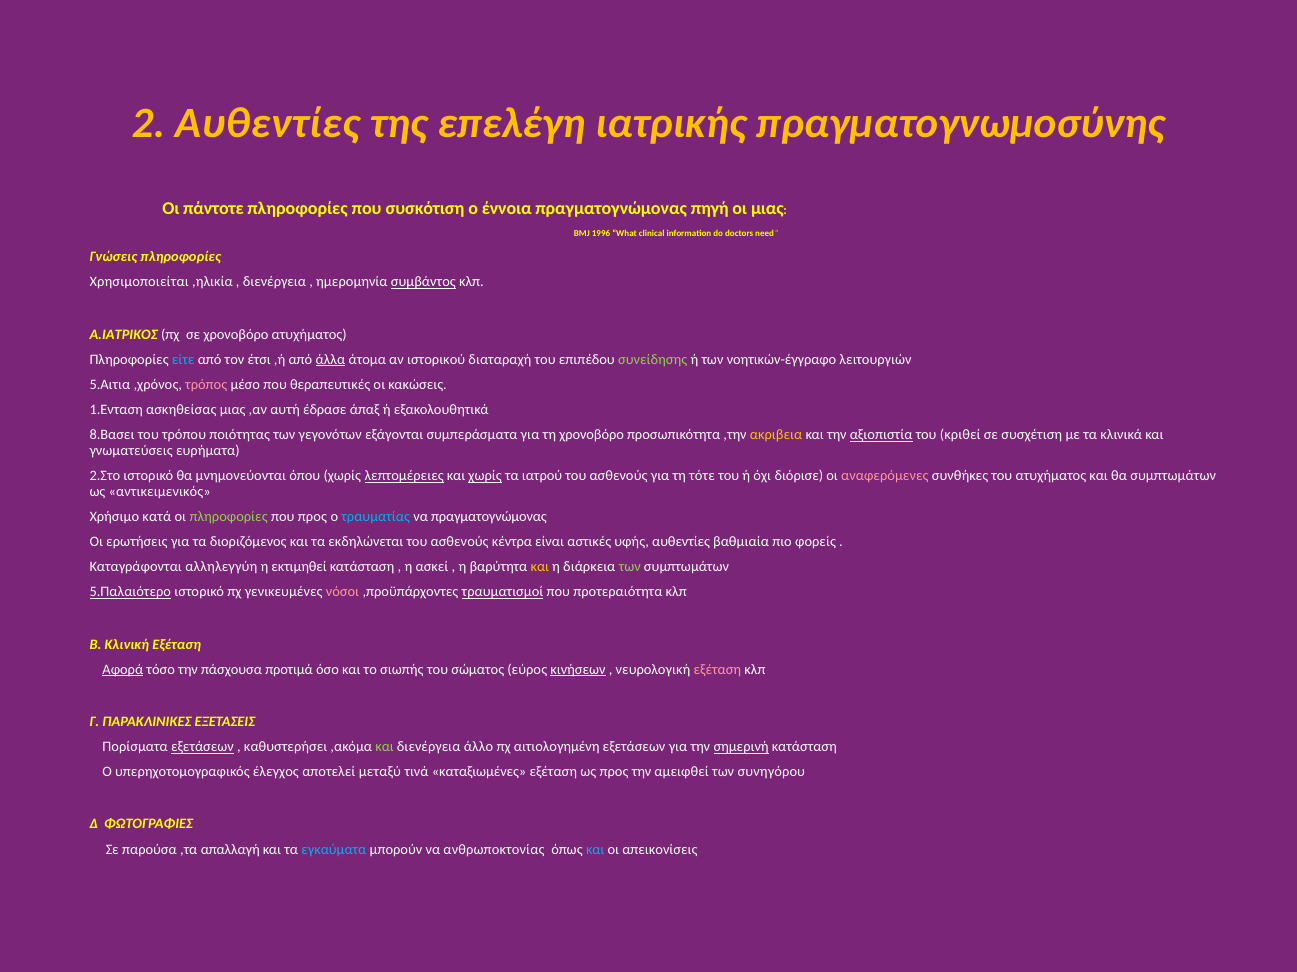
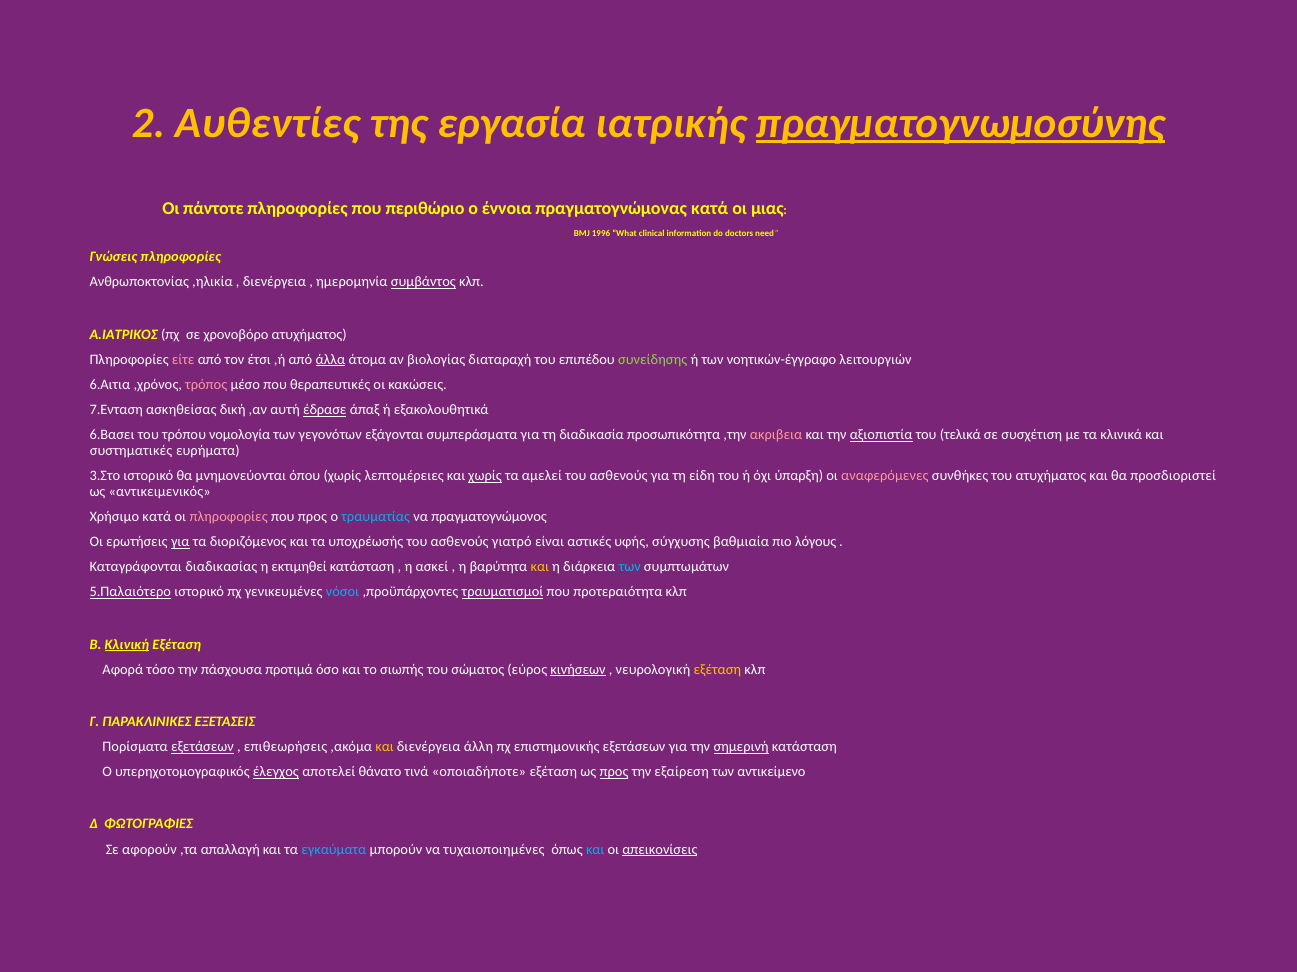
επελέγη: επελέγη -> εργασία (511, 123)
πραγματογνωμοσύνης underline: none -> present (960, 123)
συσκότιση: συσκότιση -> περιθώριο (425, 209)
πραγματογνώμονας πηγή: πηγή -> κατά (710, 209)
Χρησιμοποιείται: Χρησιμοποιείται -> Ανθρωποκτονίας (139, 282)
είτε colour: light blue -> pink (183, 360)
ιστορικού: ιστορικού -> βιολογίας (436, 360)
5.Αιτια: 5.Αιτια -> 6.Αιτια (110, 385)
1.Ενταση: 1.Ενταση -> 7.Ενταση (116, 410)
ασκηθείσας μιας: μιας -> δική (233, 410)
έδρασε underline: none -> present (325, 410)
8.Βασει: 8.Βασει -> 6.Βασει (112, 435)
ποιότητας: ποιότητας -> νομολογία (240, 435)
τη χρονοβόρο: χρονοβόρο -> διαδικασία (592, 435)
ακριβεια colour: yellow -> pink (776, 435)
κριθεί: κριθεί -> τελικά (960, 435)
γνωματεύσεις: γνωματεύσεις -> συστηματικές (131, 451)
2.Στο: 2.Στο -> 3.Στο (105, 476)
λεπτομέρειες underline: present -> none (404, 476)
ιατρού: ιατρού -> αμελεί (542, 476)
τότε: τότε -> είδη (702, 476)
διόρισε: διόρισε -> ύπαρξη (799, 476)
θα συμπτωμάτων: συμπτωμάτων -> προσδιοριστεί (1173, 476)
πληροφορίες colour: light green -> pink (229, 517)
να πραγματογνώμονας: πραγματογνώμονας -> πραγματογνώμονος (489, 517)
για underline: none -> present (180, 542)
εκδηλώνεται: εκδηλώνεται -> υποχρέωσής (366, 542)
κέντρα: κέντρα -> γιατρό (512, 542)
υφής αυθεντίες: αυθεντίες -> σύγχυσης (681, 542)
φορείς: φορείς -> λόγους (816, 542)
αλληλεγγύη: αλληλεγγύη -> διαδικασίας (221, 567)
των colour: light green -> light blue (630, 567)
νόσοι colour: pink -> light blue (343, 593)
Κλινική underline: none -> present (127, 645)
Αφορά underline: present -> none (123, 670)
εξέταση colour: pink -> yellow (717, 670)
καθυστερήσει: καθυστερήσει -> επιθεωρήσεις (286, 747)
και colour: light green -> yellow (385, 747)
άλλο: άλλο -> άλλη (478, 747)
αιτιολογημένη: αιτιολογημένη -> επιστημονικής (557, 747)
έλεγχος underline: none -> present (276, 773)
μεταξύ: μεταξύ -> θάνατο (380, 773)
καταξιωμένες: καταξιωμένες -> οποιαδήποτε (479, 773)
προς underline: none -> present (614, 773)
αμειφθεί: αμειφθεί -> εξαίρεση (682, 773)
συνηγόρου: συνηγόρου -> αντικείμενο (771, 773)
παρούσα: παρούσα -> αφορούν (149, 850)
ανθρωποκτονίας: ανθρωποκτονίας -> τυχαιοποιημένες (494, 850)
απεικονίσεις underline: none -> present (660, 850)
